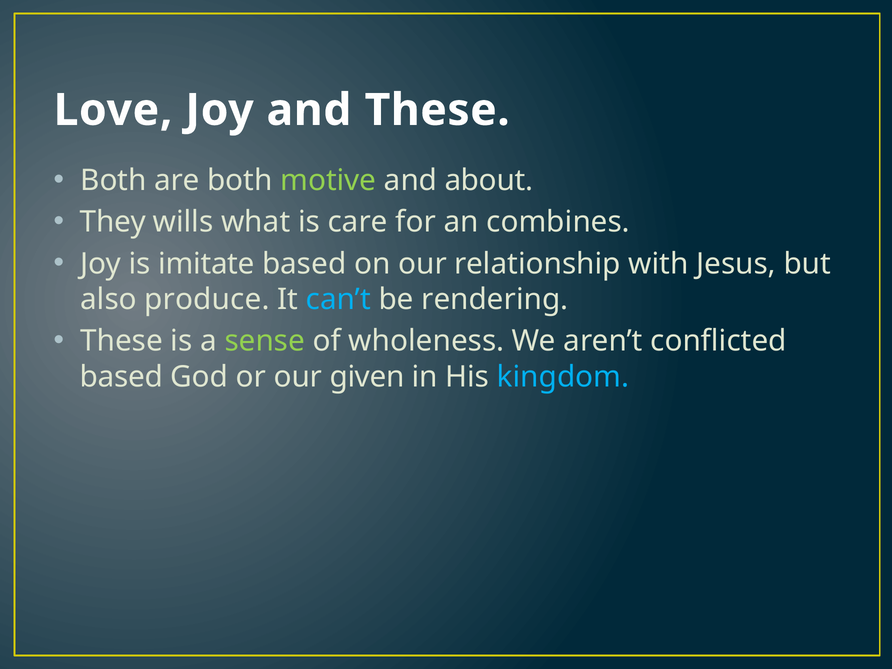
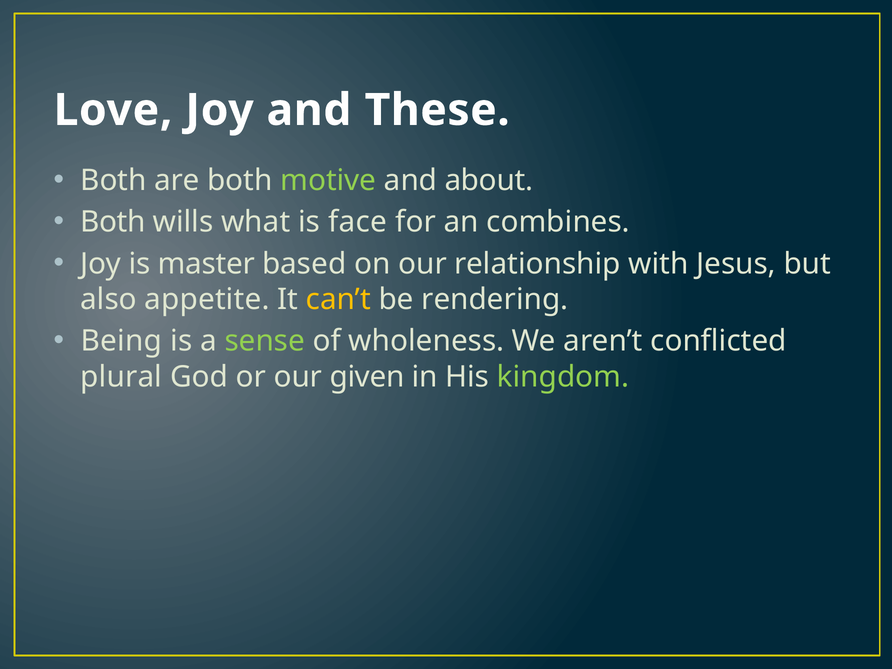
They: They -> Both (113, 222)
care: care -> face (357, 222)
imitate: imitate -> master (206, 264)
produce: produce -> appetite (207, 299)
can’t colour: light blue -> yellow (338, 299)
These: These -> Being (121, 341)
based: based -> plural (121, 377)
kingdom colour: light blue -> light green (563, 377)
